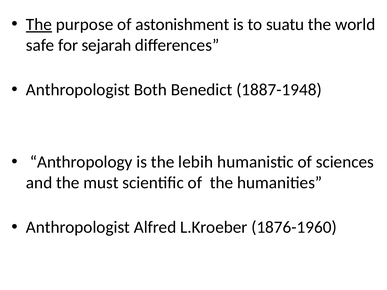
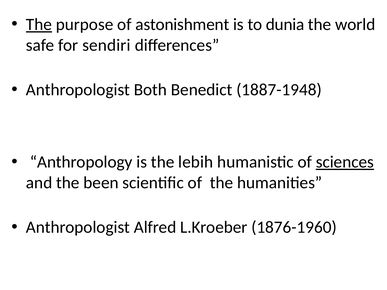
suatu: suatu -> dunia (285, 24)
sejarah: sejarah -> sendiri (106, 45)
sciences underline: none -> present (345, 162)
must: must -> been (101, 183)
